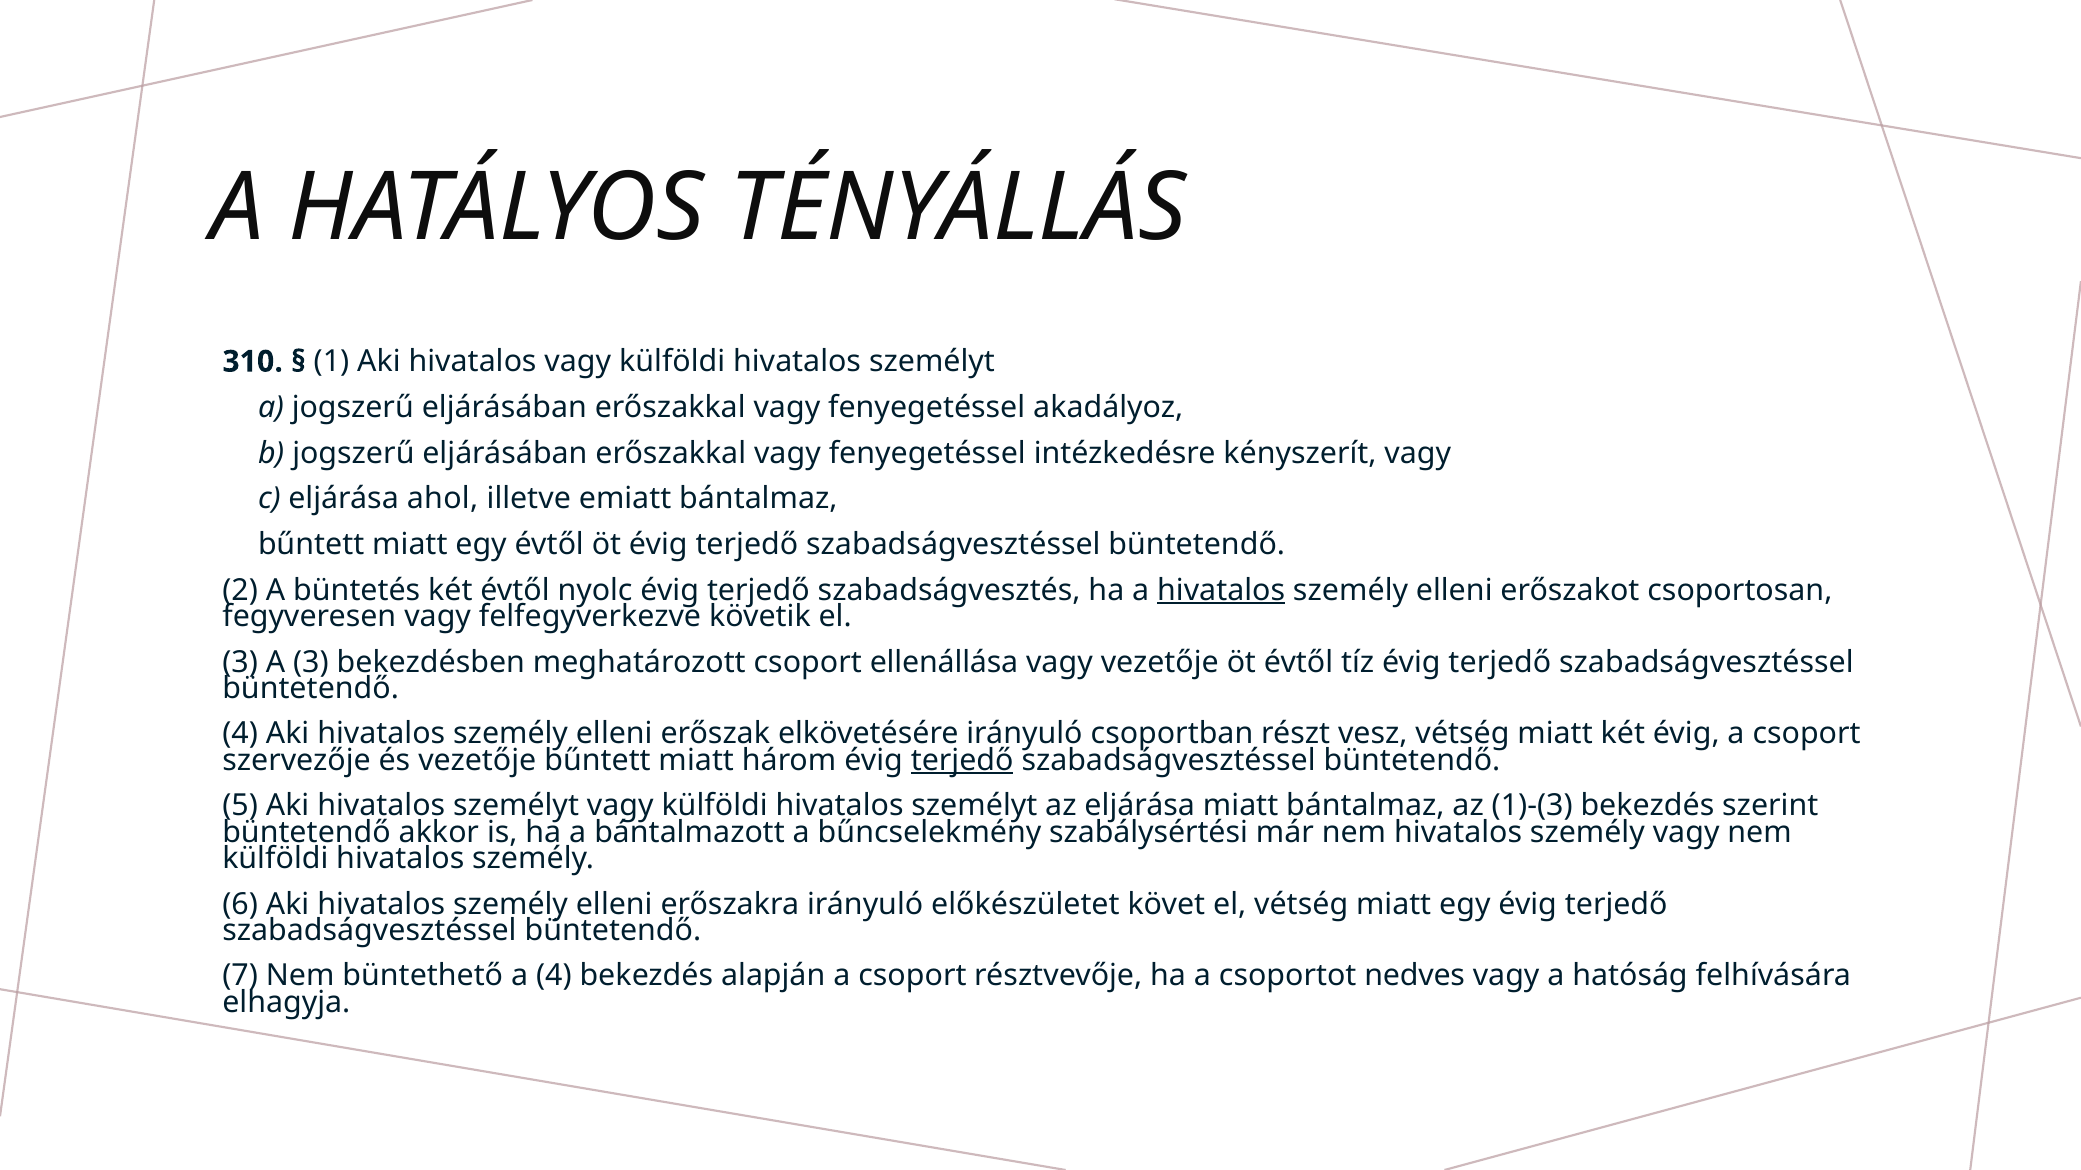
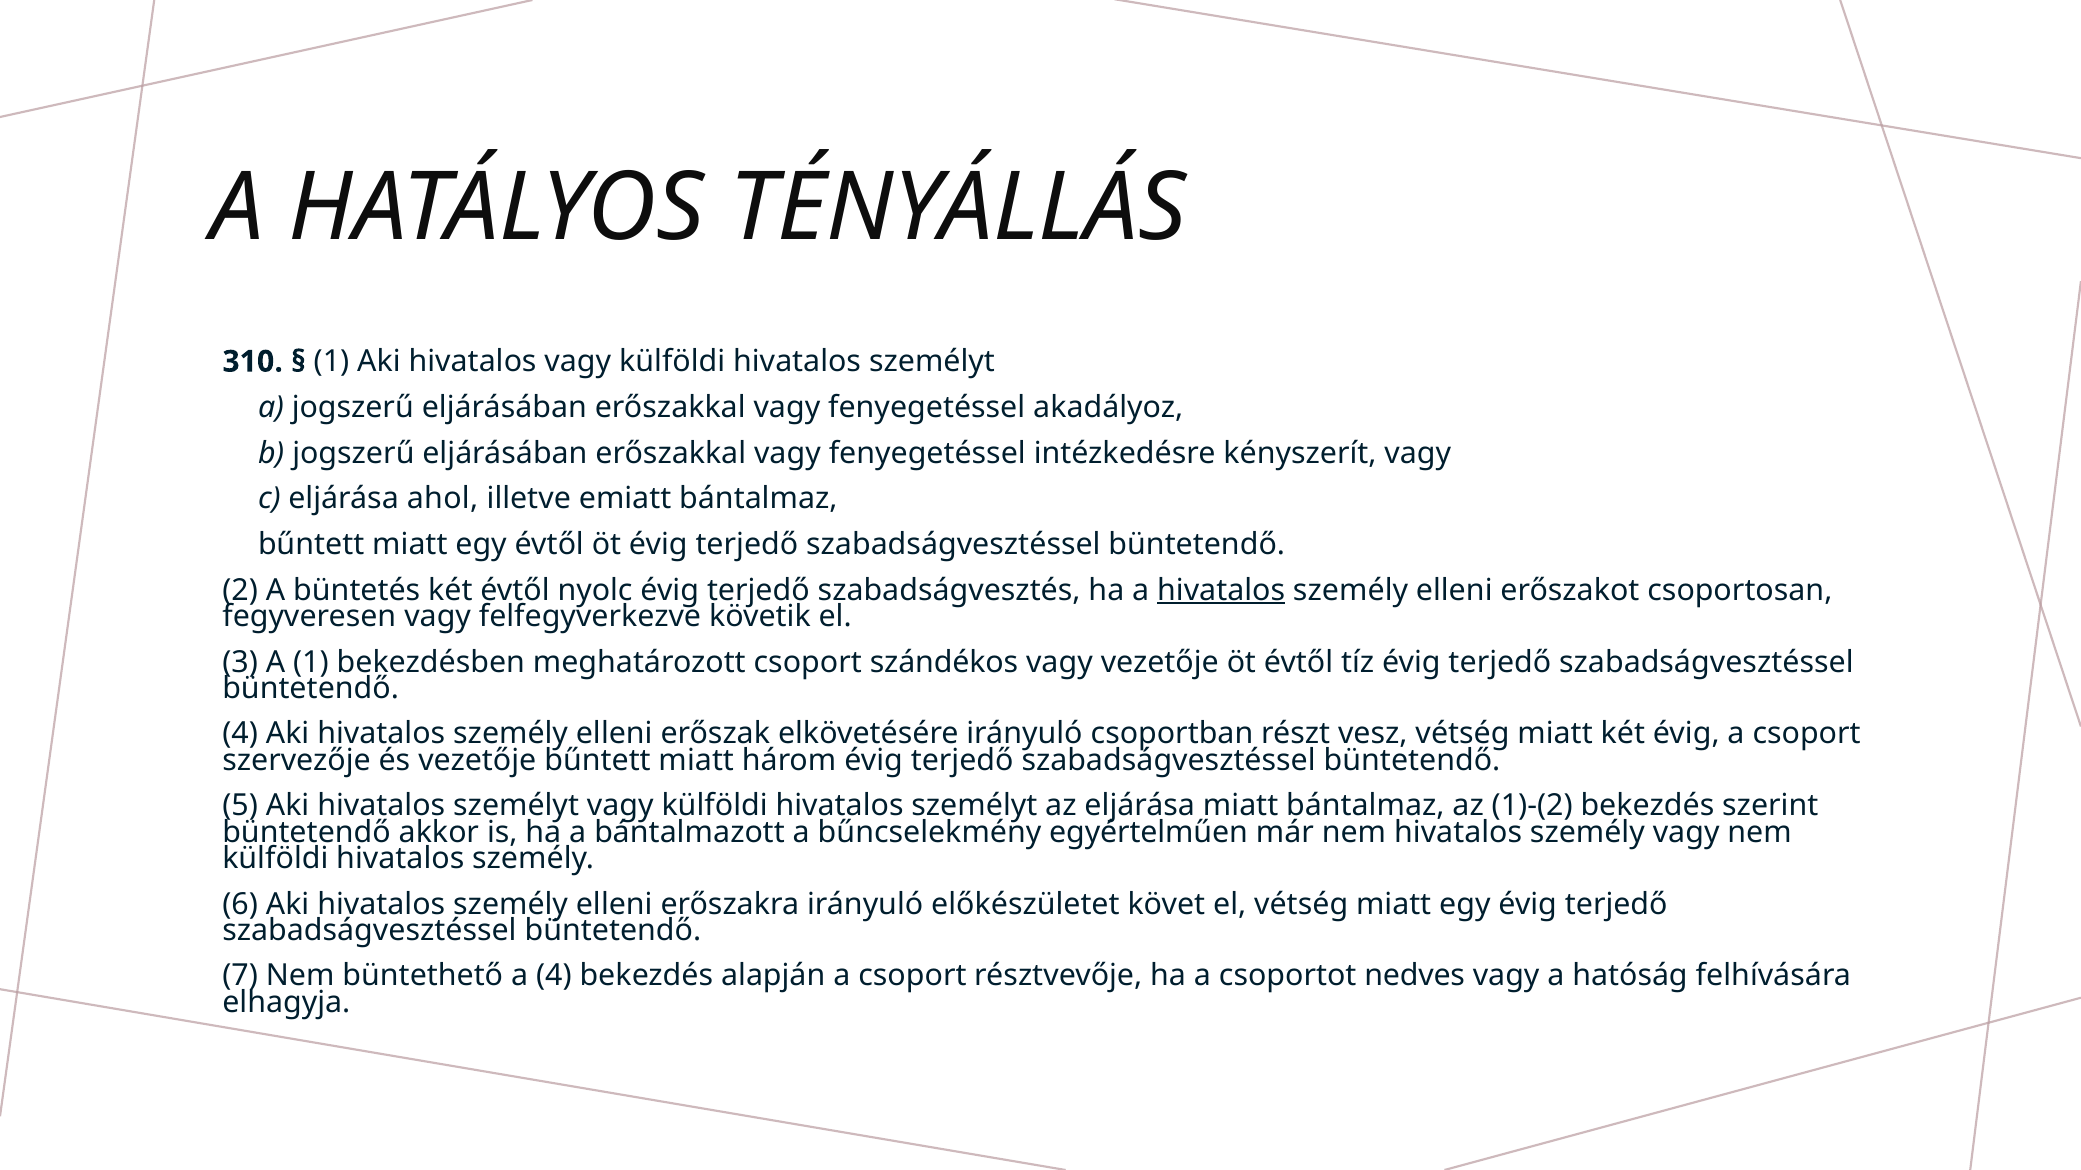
A 3: 3 -> 1 (311, 662)
ellenállása: ellenállása -> szándékos (944, 662)
terjedő underline: present -> none (962, 761)
1)-(3: 1)-(3 -> 1)-(2 (1532, 806)
szabálysértési: szabálysértési -> egyértelműen (1149, 832)
